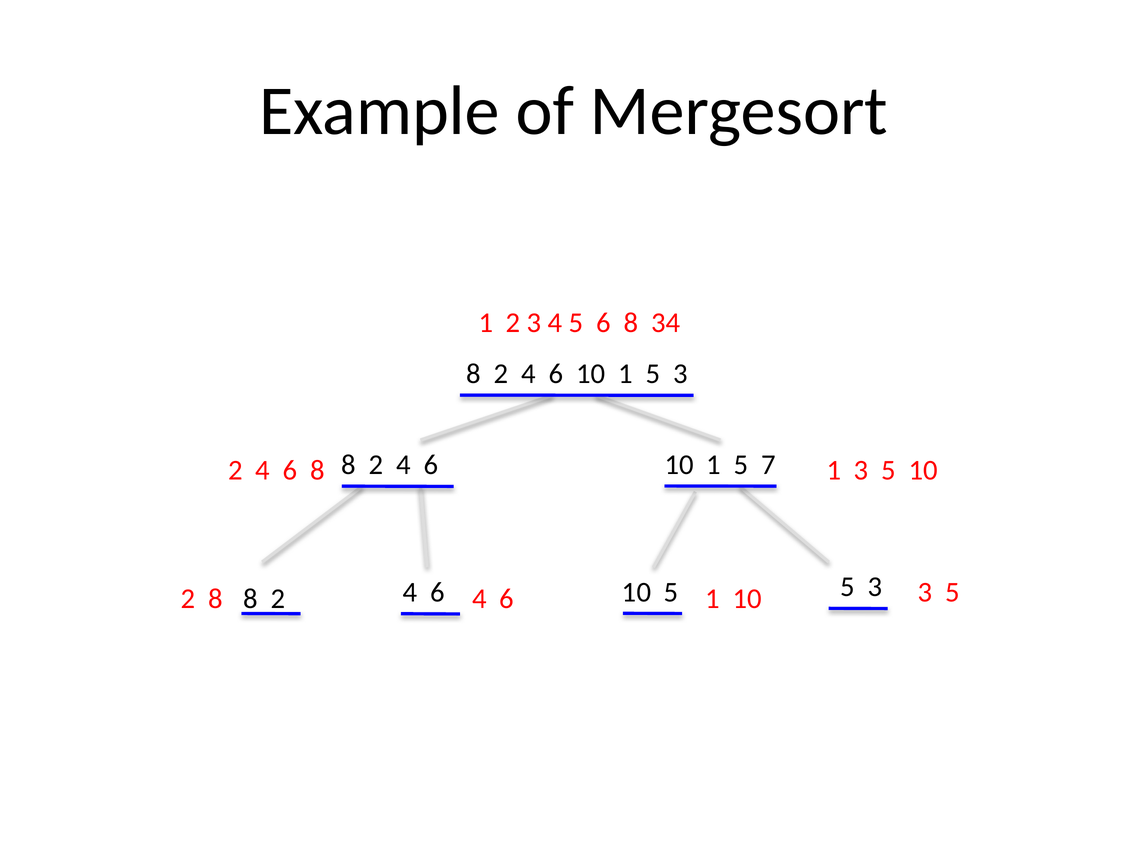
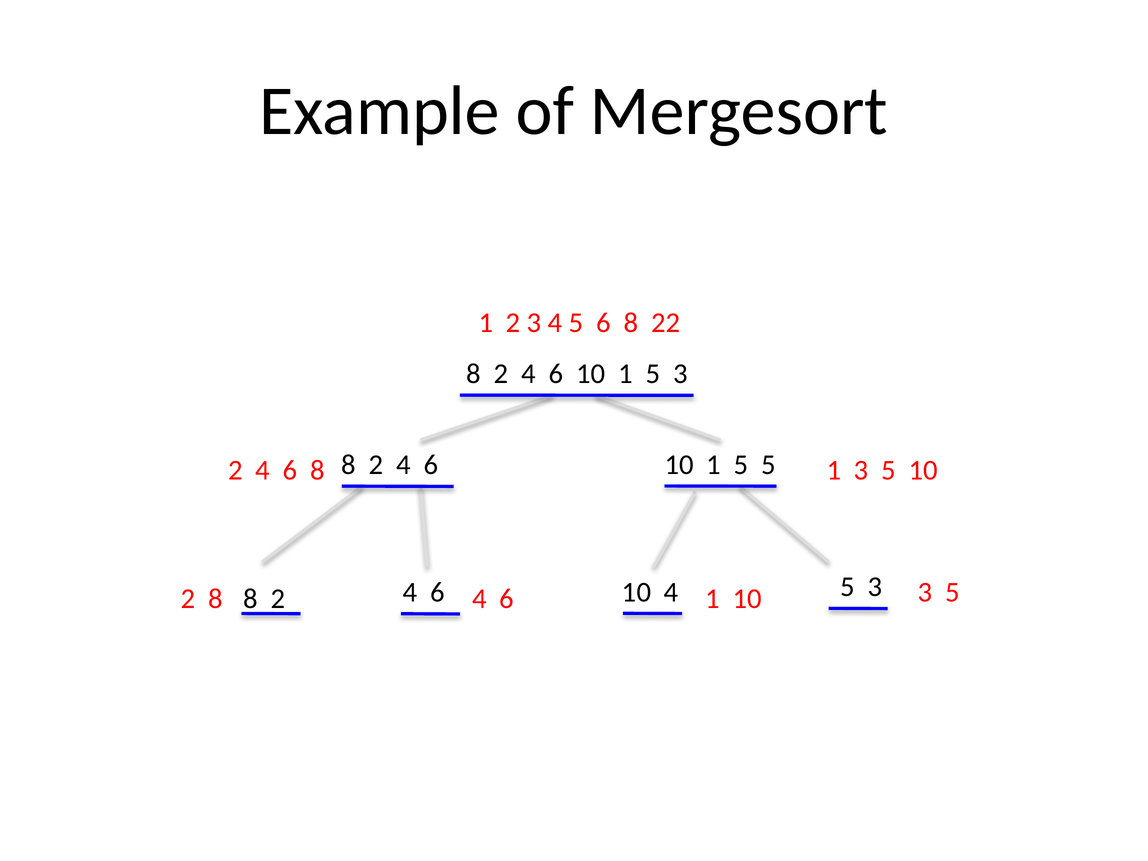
34: 34 -> 22 (666, 323)
5 7: 7 -> 5 (769, 465)
10 5: 5 -> 4 (671, 592)
